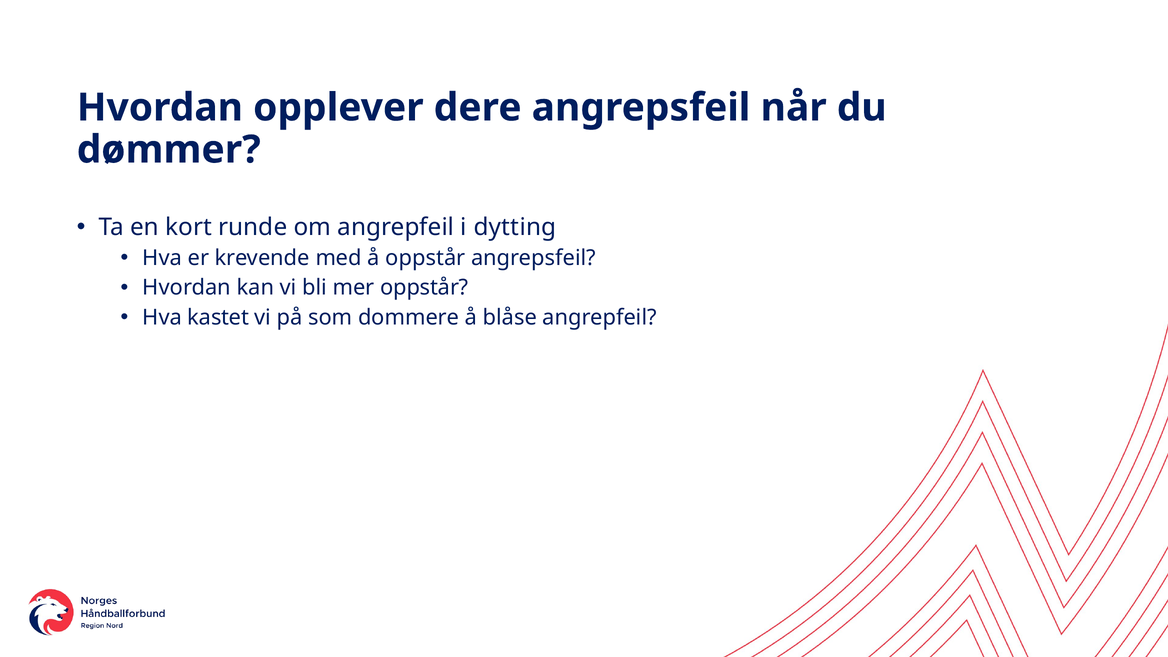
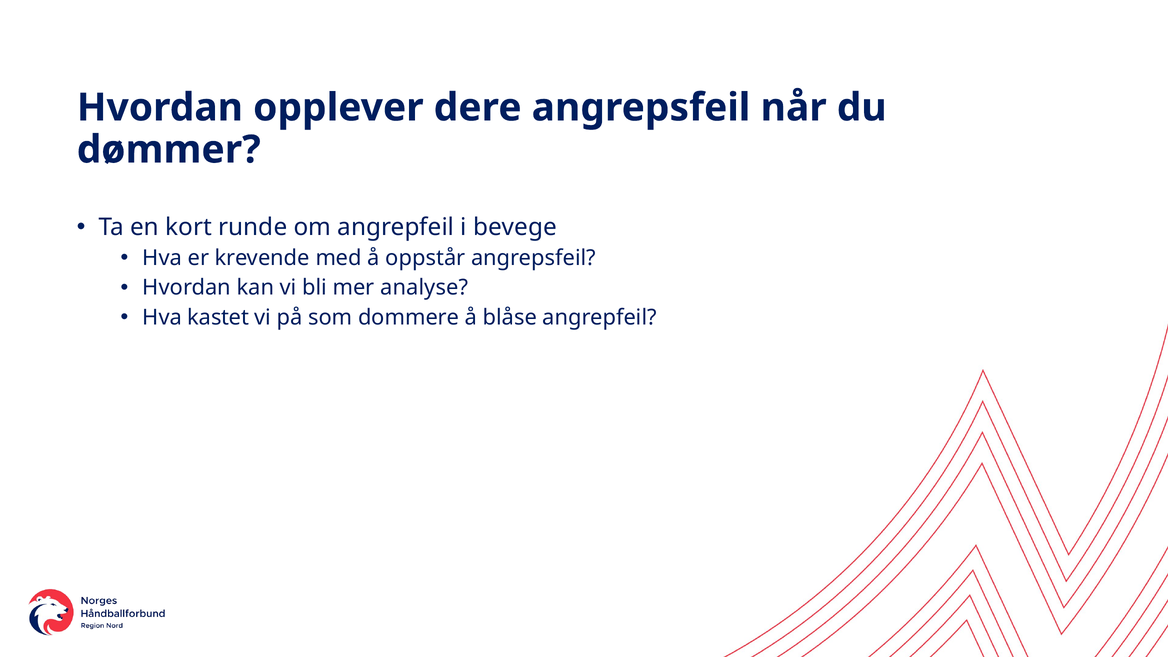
dytting: dytting -> bevege (515, 227)
mer oppstår: oppstår -> analyse (424, 288)
